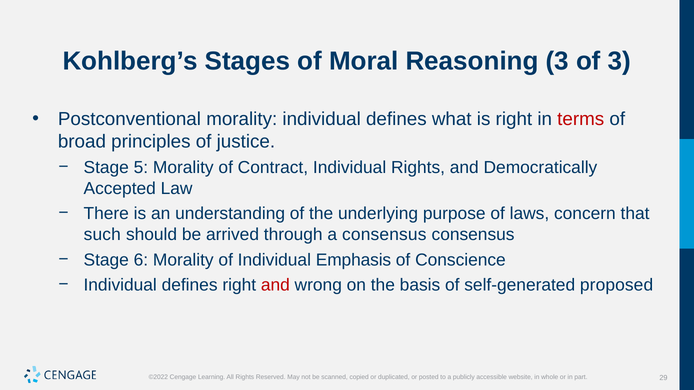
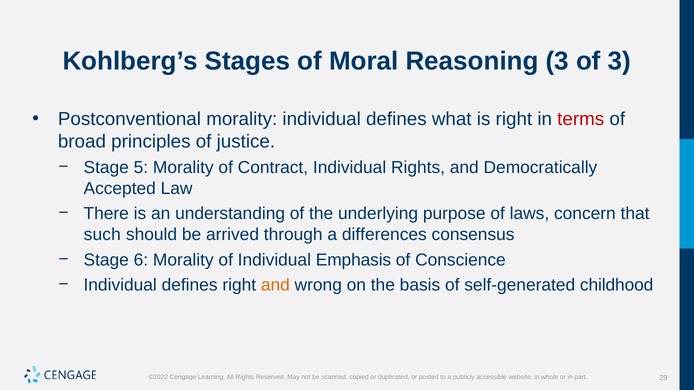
a consensus: consensus -> differences (384, 235)
and colour: red -> orange (275, 285)
proposed: proposed -> childhood (617, 285)
